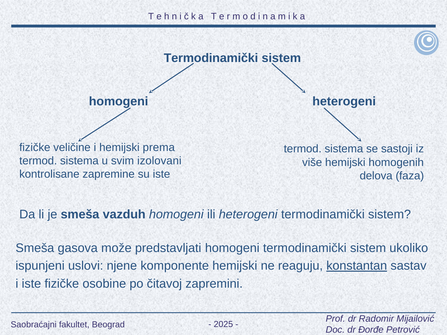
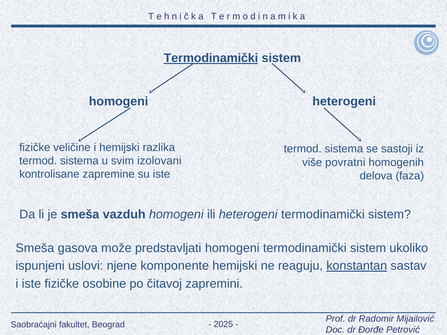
Termodinamički underline: none -> present (211, 58)
prema: prema -> razlika (159, 148)
više hemijski: hemijski -> povratni (345, 162)
